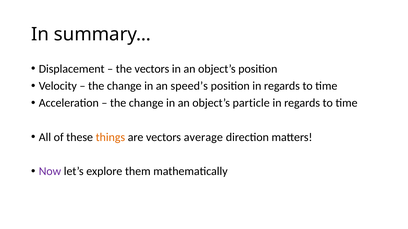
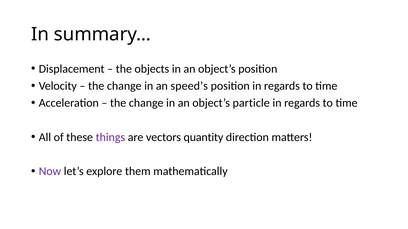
the vectors: vectors -> objects (152, 69)
things colour: orange -> purple (110, 137)
average: average -> quantity (203, 137)
